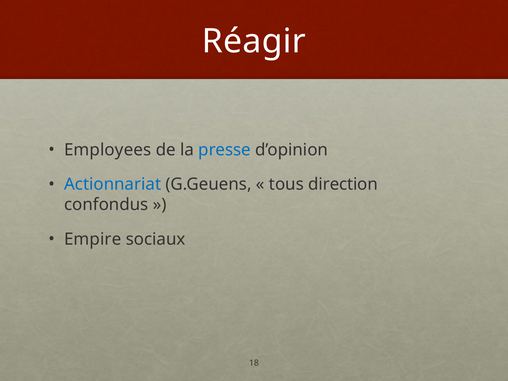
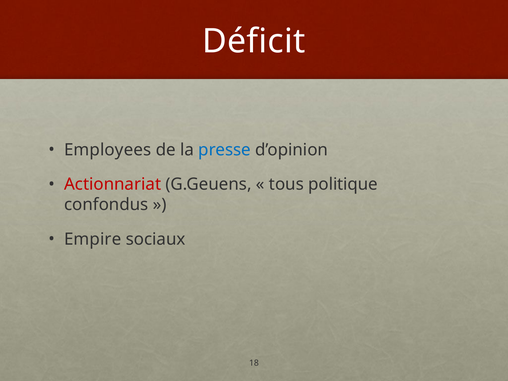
Réagir: Réagir -> Déficit (254, 41)
Actionnariat colour: blue -> red (113, 184)
direction: direction -> politique (343, 184)
